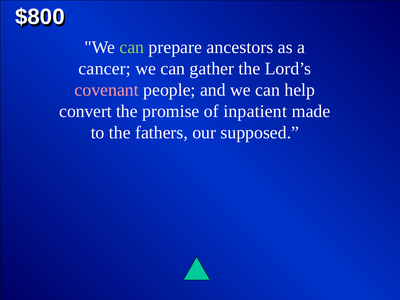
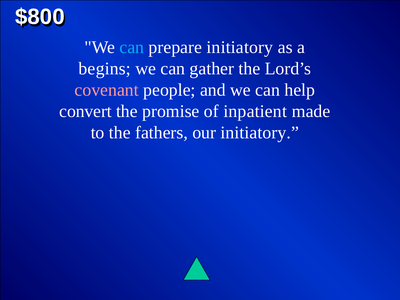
can colour: light green -> light blue (132, 47)
prepare ancestors: ancestors -> initiatory (240, 47)
cancer: cancer -> begins (105, 69)
our supposed: supposed -> initiatory (260, 133)
